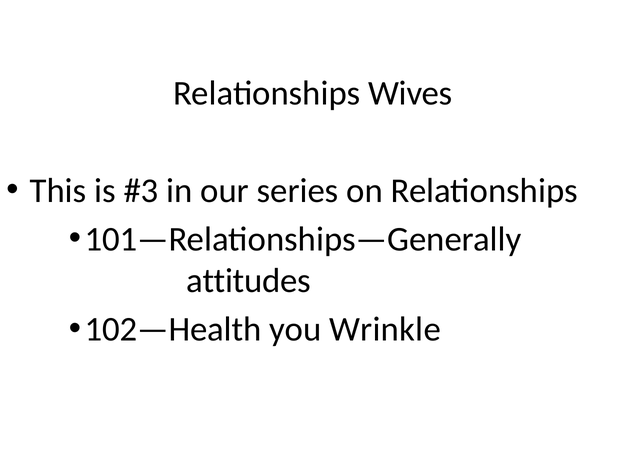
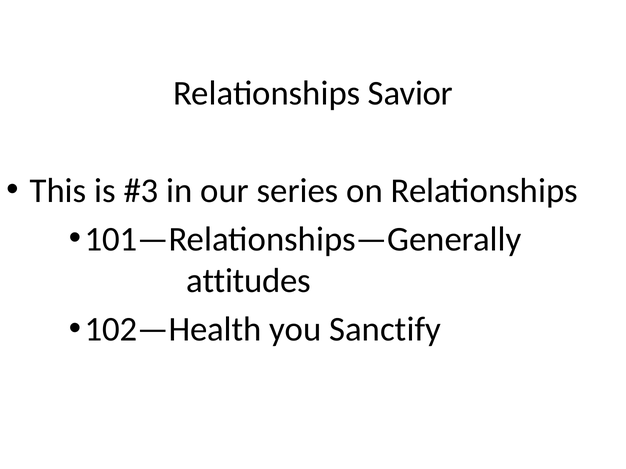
Wives: Wives -> Savior (410, 94)
Wrinkle: Wrinkle -> Sanctify (385, 330)
